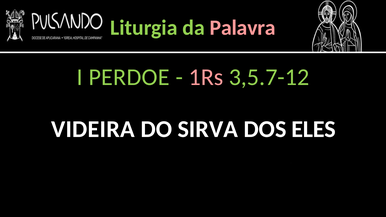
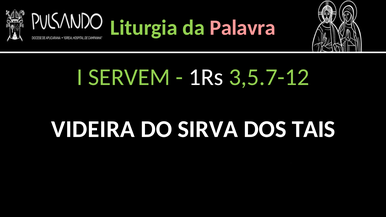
PERDOE: PERDOE -> SERVEM (129, 77)
1Rs colour: pink -> white (206, 77)
ELES: ELES -> TAIS (314, 129)
